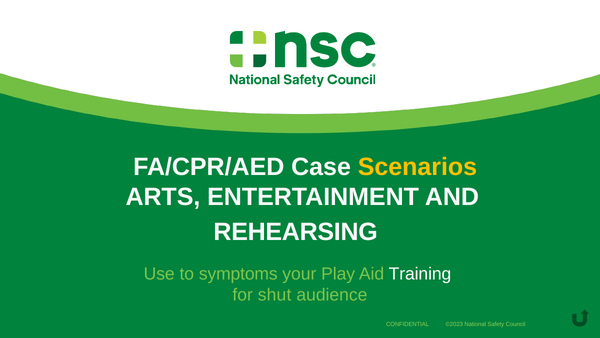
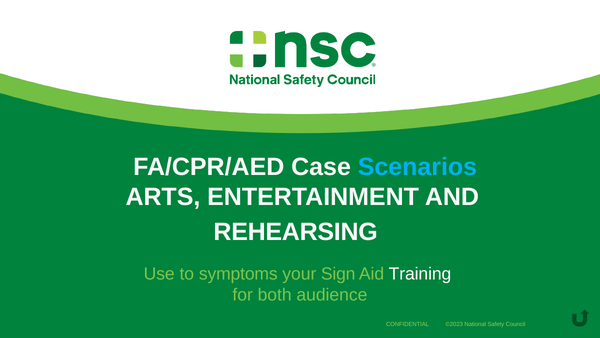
Scenarios colour: yellow -> light blue (417, 167)
Play: Play -> Sign (338, 273)
shut: shut -> both (275, 294)
